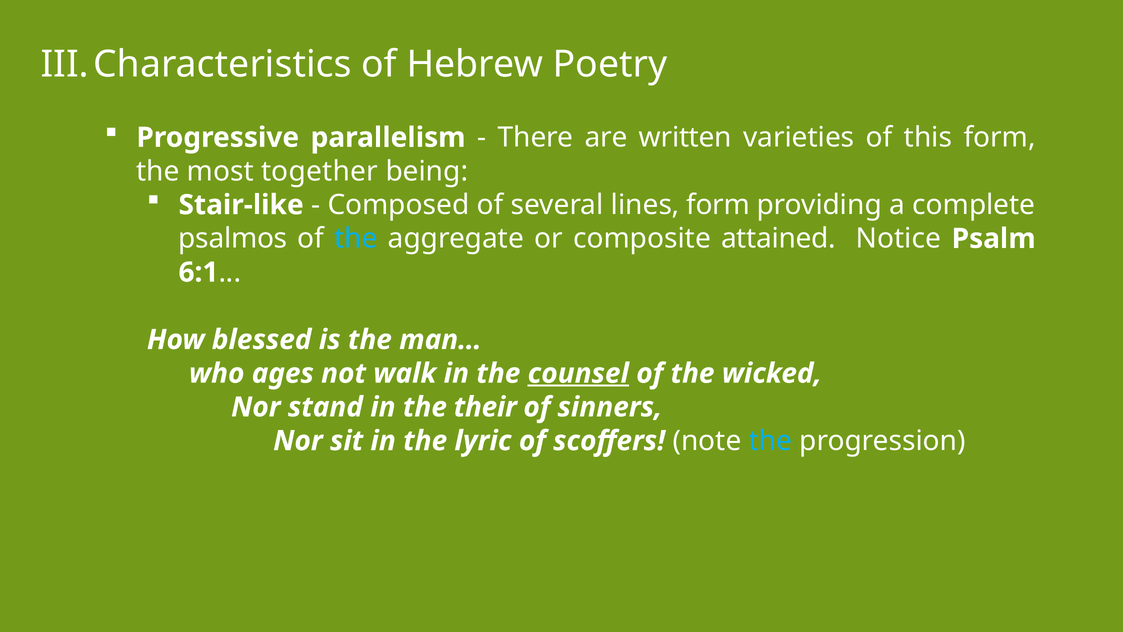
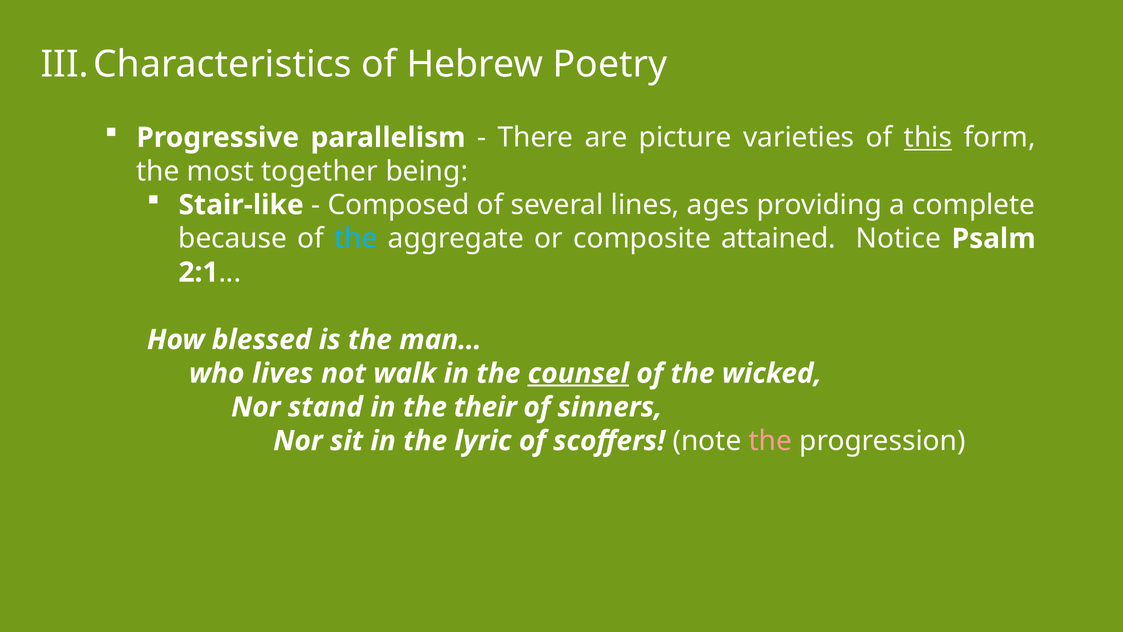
written: written -> picture (685, 137)
this underline: none -> present (928, 137)
lines form: form -> ages (718, 205)
psalmos: psalmos -> because (233, 239)
6:1: 6:1 -> 2:1 (198, 272)
ages: ages -> lives (283, 373)
the colour: light blue -> pink (770, 441)
